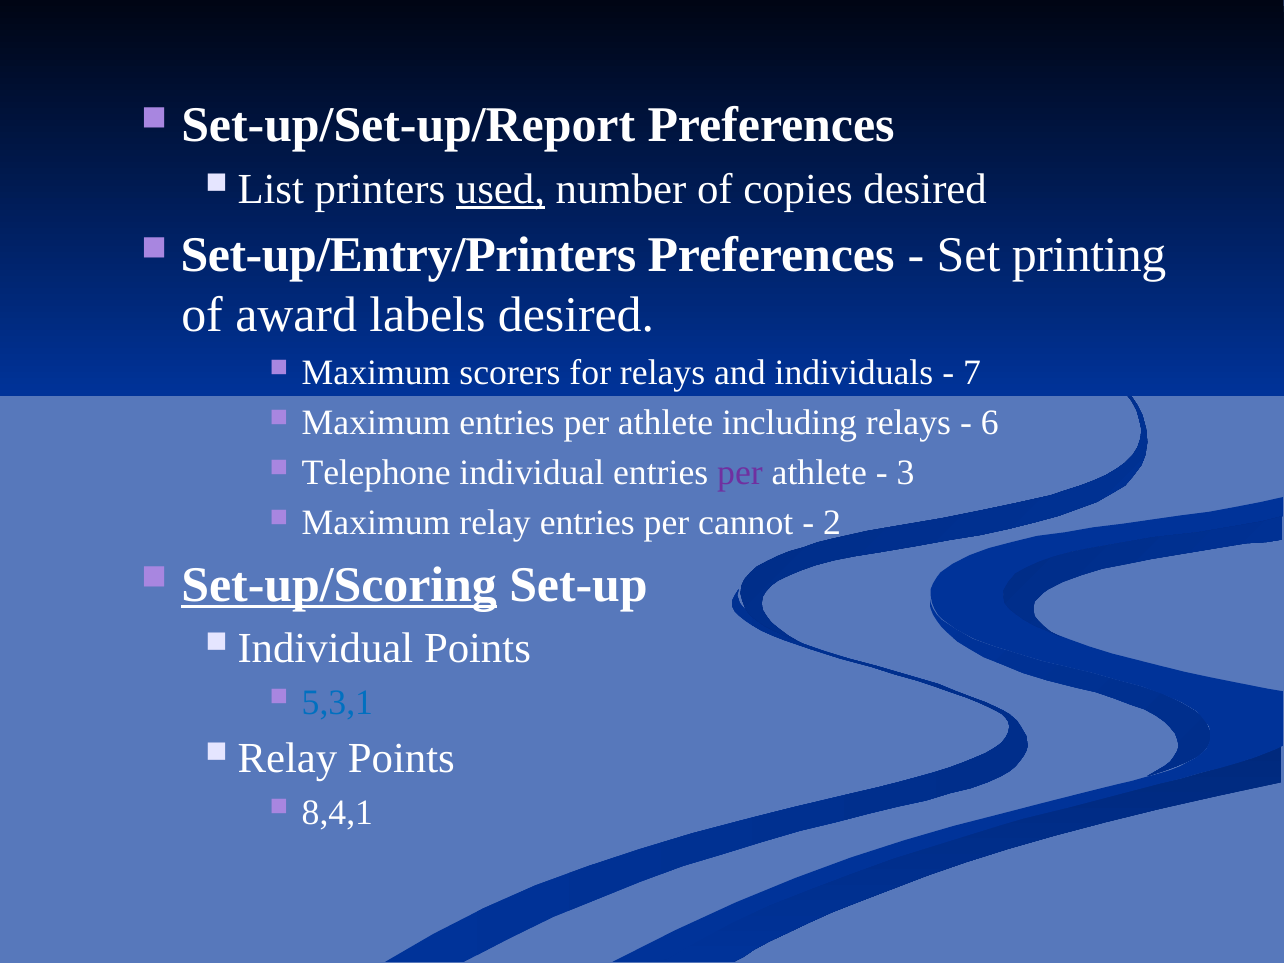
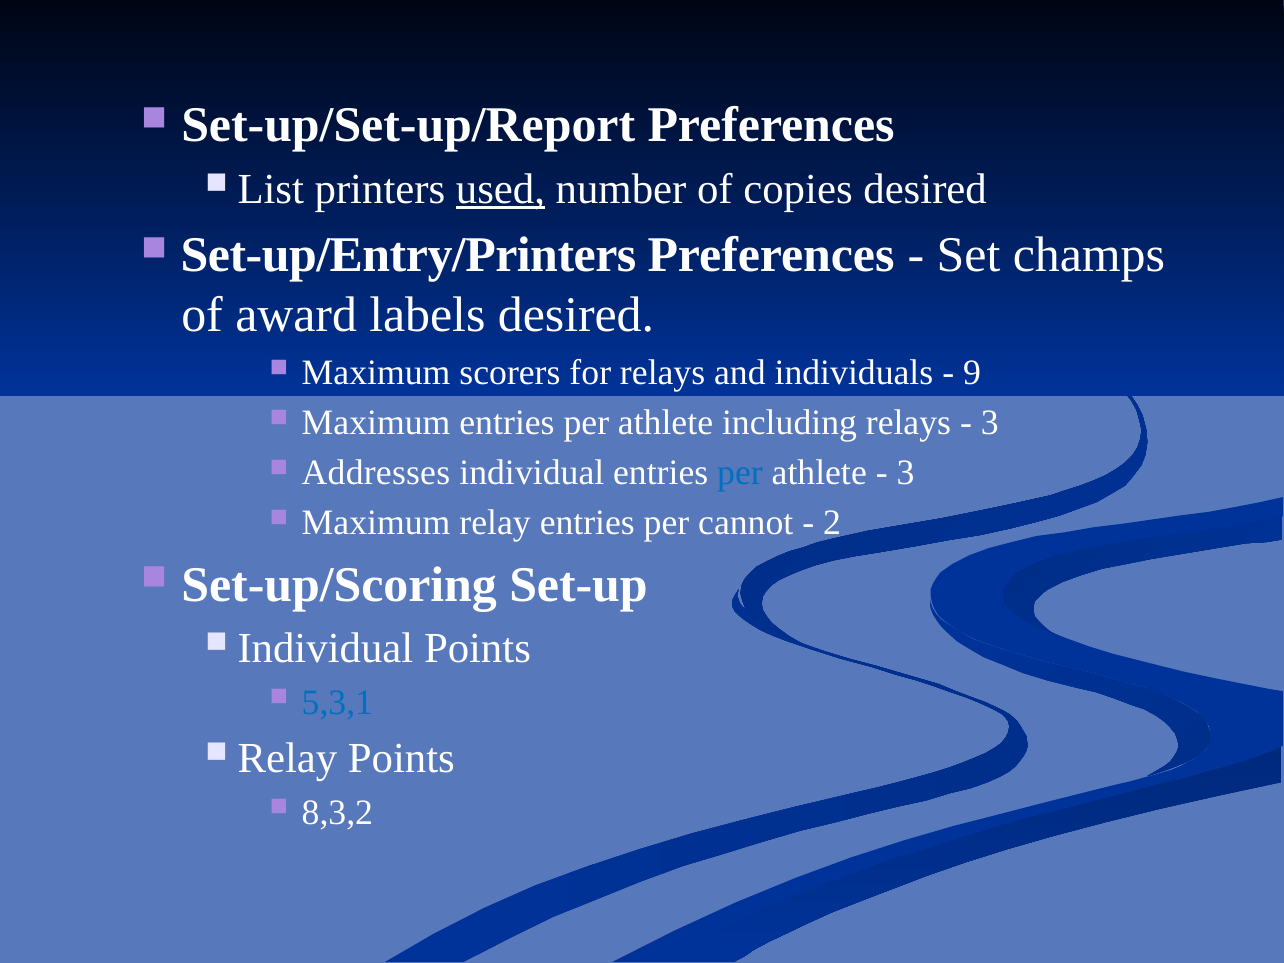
printing: printing -> champs (1089, 255)
7: 7 -> 9 (972, 373)
6: 6 -> 3 (990, 423)
Telephone: Telephone -> Addresses (376, 473)
per colour: purple -> blue (740, 473)
Set-up/Scoring underline: present -> none (339, 585)
8,4,1: 8,4,1 -> 8,3,2 (337, 812)
